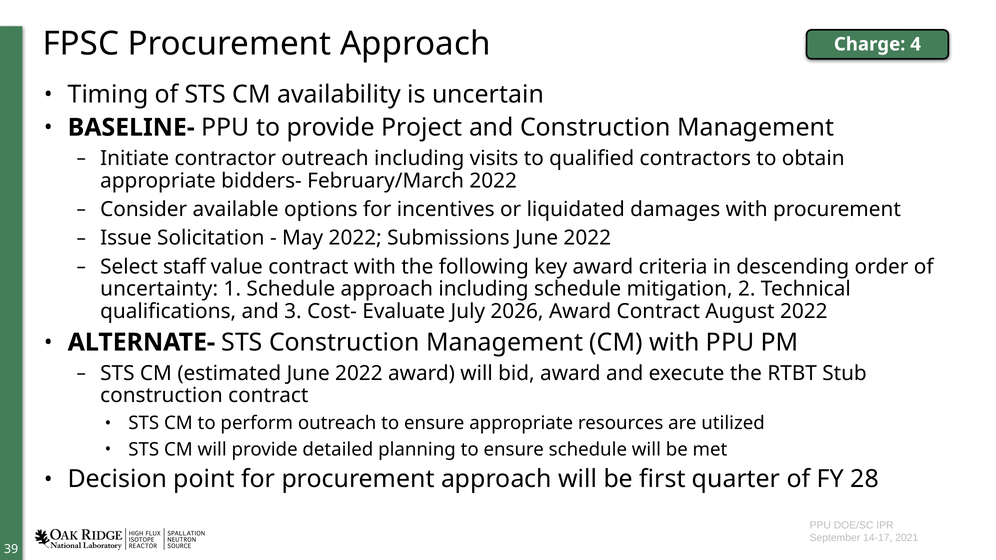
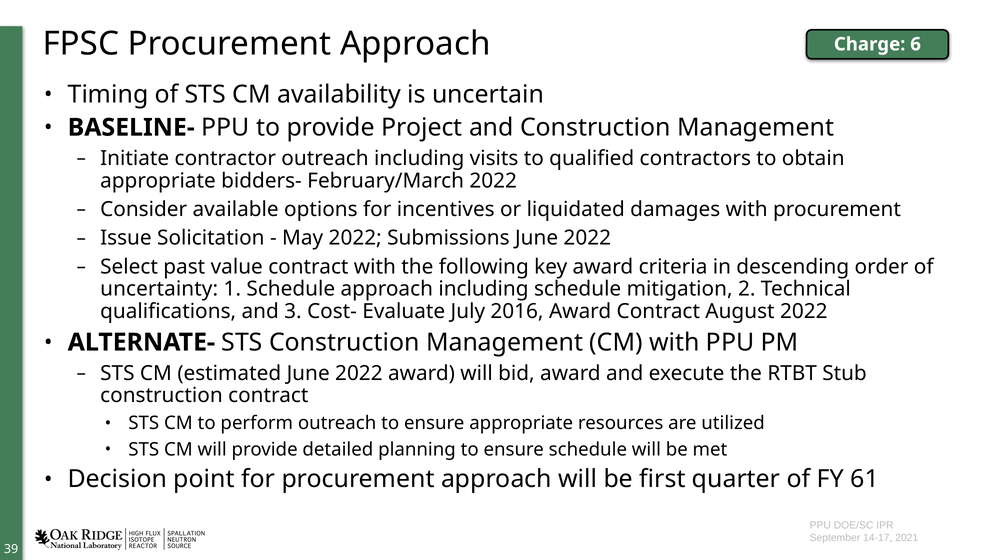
4: 4 -> 6 (916, 44)
staff: staff -> past (184, 267)
2026: 2026 -> 2016 (517, 312)
28: 28 -> 61 (865, 479)
